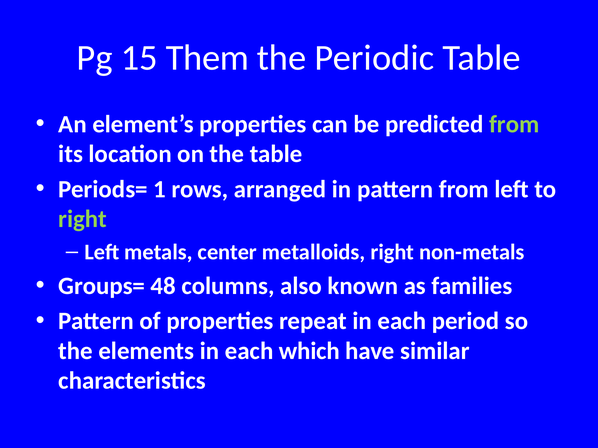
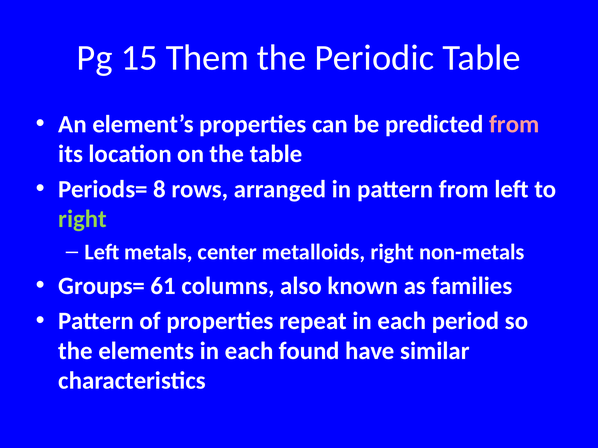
from colour: light green -> pink (514, 124)
1: 1 -> 8 (160, 189)
48: 48 -> 61 (163, 286)
which: which -> found (309, 351)
